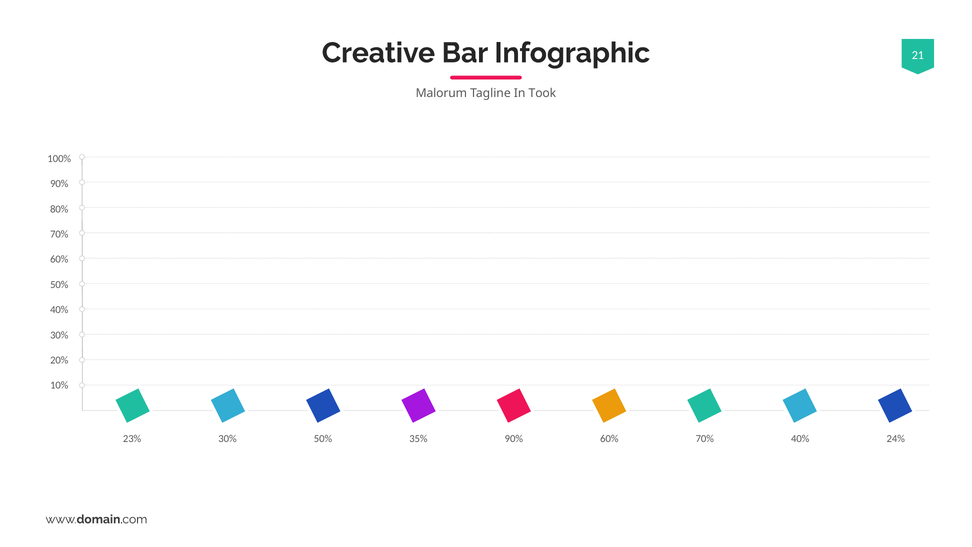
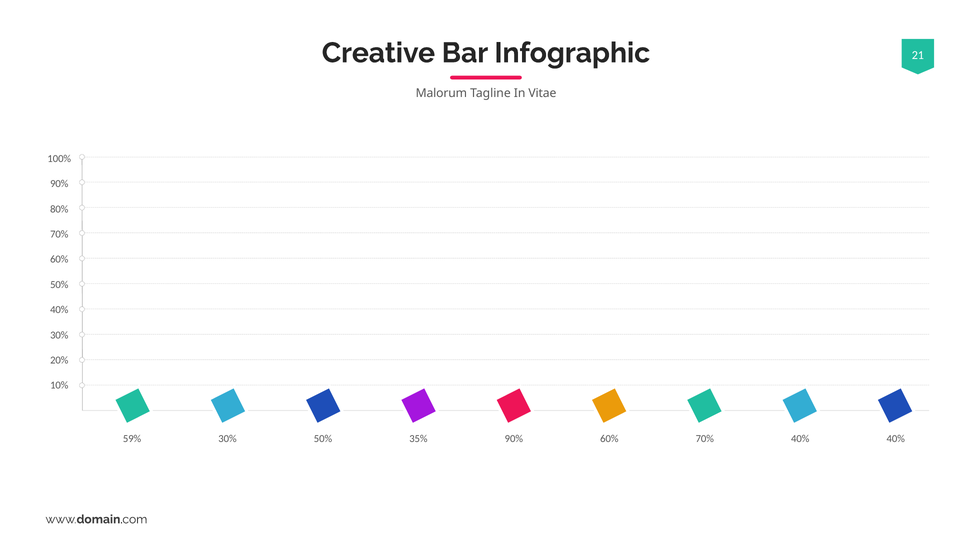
Took: Took -> Vitae (542, 93)
23%: 23% -> 59% (132, 438)
40% 24%: 24% -> 40% (896, 438)
